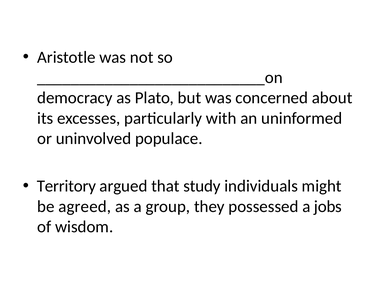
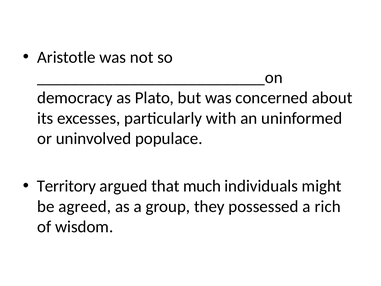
study: study -> much (202, 186)
jobs: jobs -> rich (328, 206)
